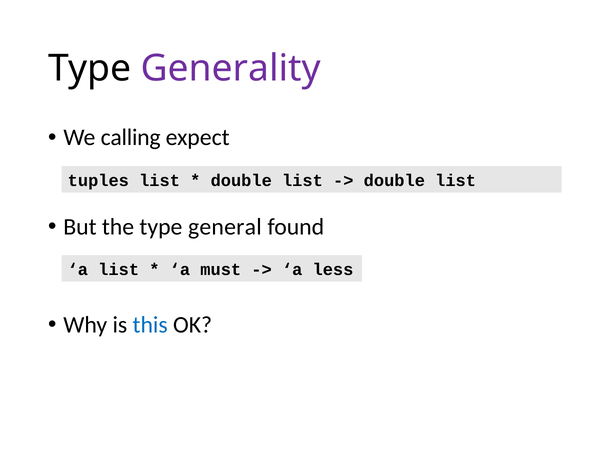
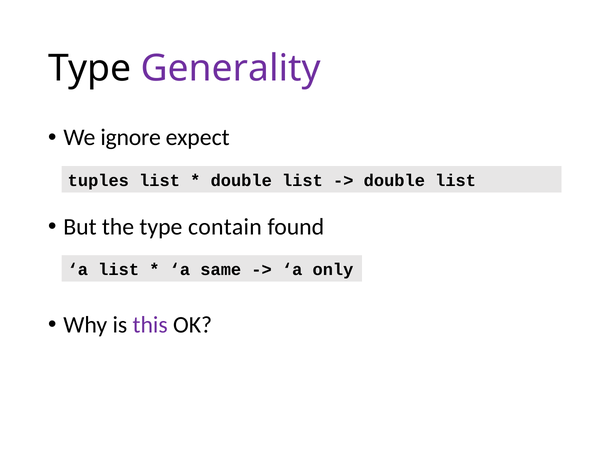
calling: calling -> ignore (131, 138)
general: general -> contain (225, 227)
must: must -> same (221, 270)
less: less -> only (333, 270)
this colour: blue -> purple (150, 325)
